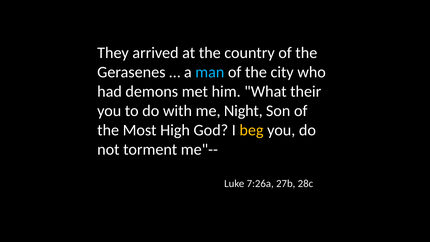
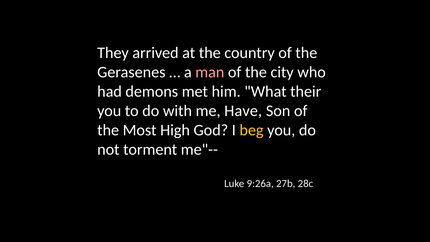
man colour: light blue -> pink (210, 72)
Night: Night -> Have (243, 111)
7:26a: 7:26a -> 9:26a (260, 183)
